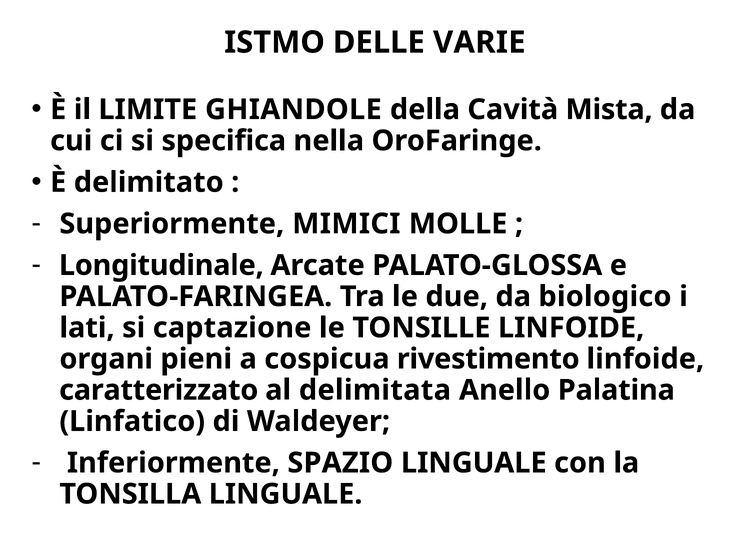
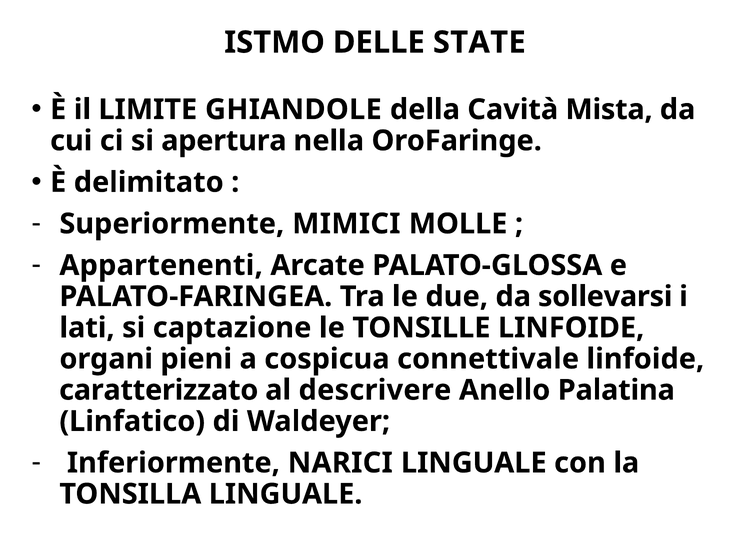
VARIE: VARIE -> STATE (479, 42)
specifica: specifica -> apertura (224, 141)
Longitudinale: Longitudinale -> Appartenenti (161, 265)
biologico: biologico -> sollevarsi (605, 297)
rivestimento: rivestimento -> connettivale (488, 359)
delimitata: delimitata -> descrivere (375, 390)
SPAZIO: SPAZIO -> NARICI (340, 463)
